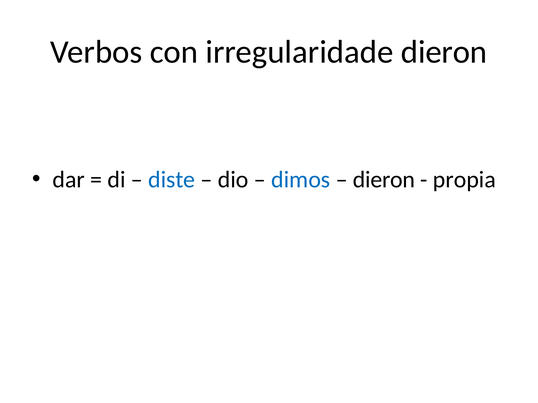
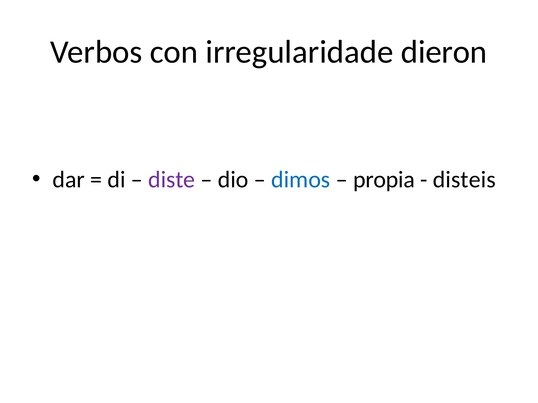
diste colour: blue -> purple (172, 180)
dieron: dieron -> propia (384, 180)
propia: propia -> disteis (464, 180)
